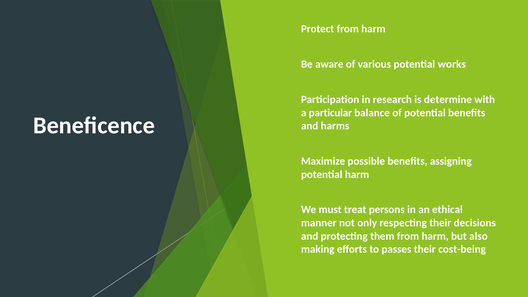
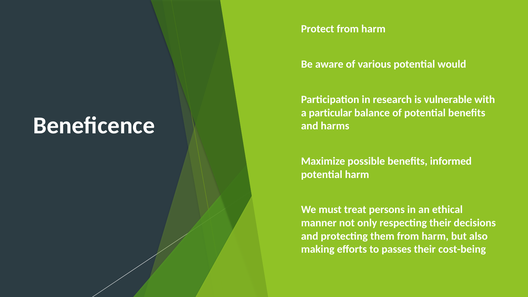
works: works -> would (452, 64)
determine: determine -> vulnerable (448, 99)
assigning: assigning -> informed (451, 161)
